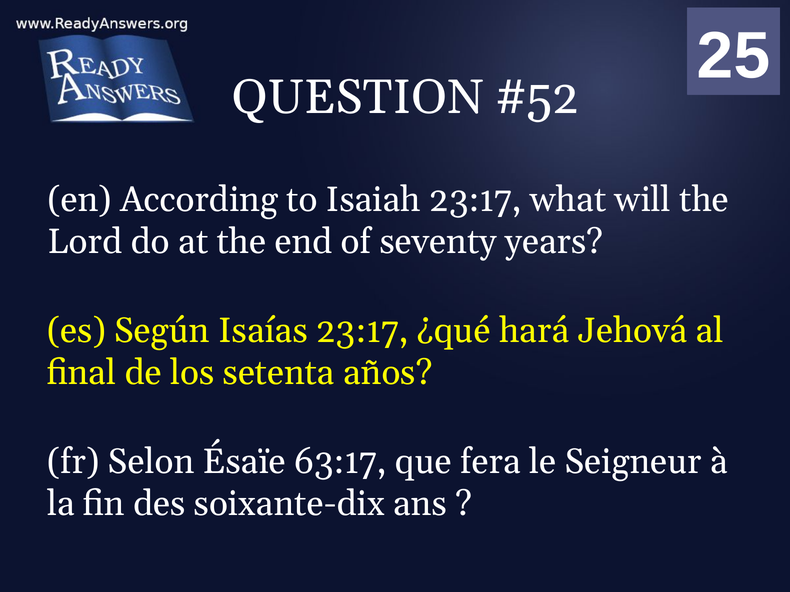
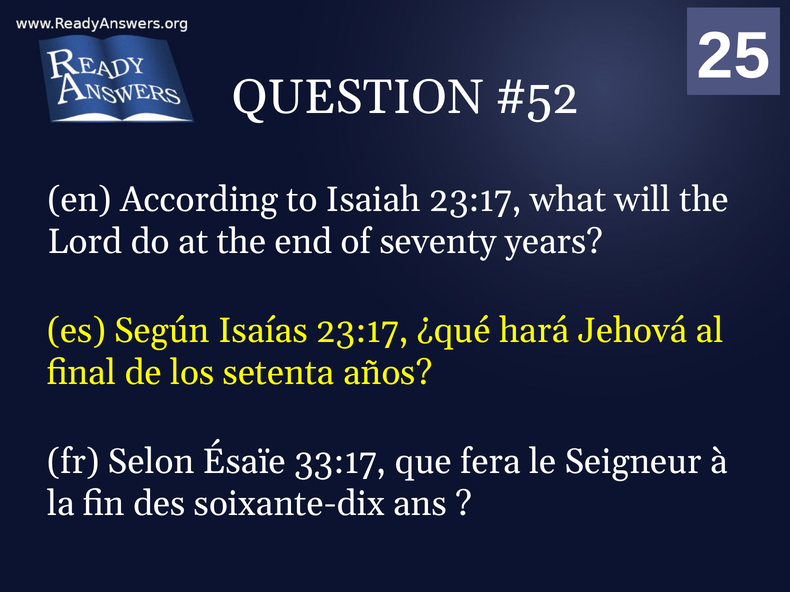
63:17: 63:17 -> 33:17 (340, 462)
